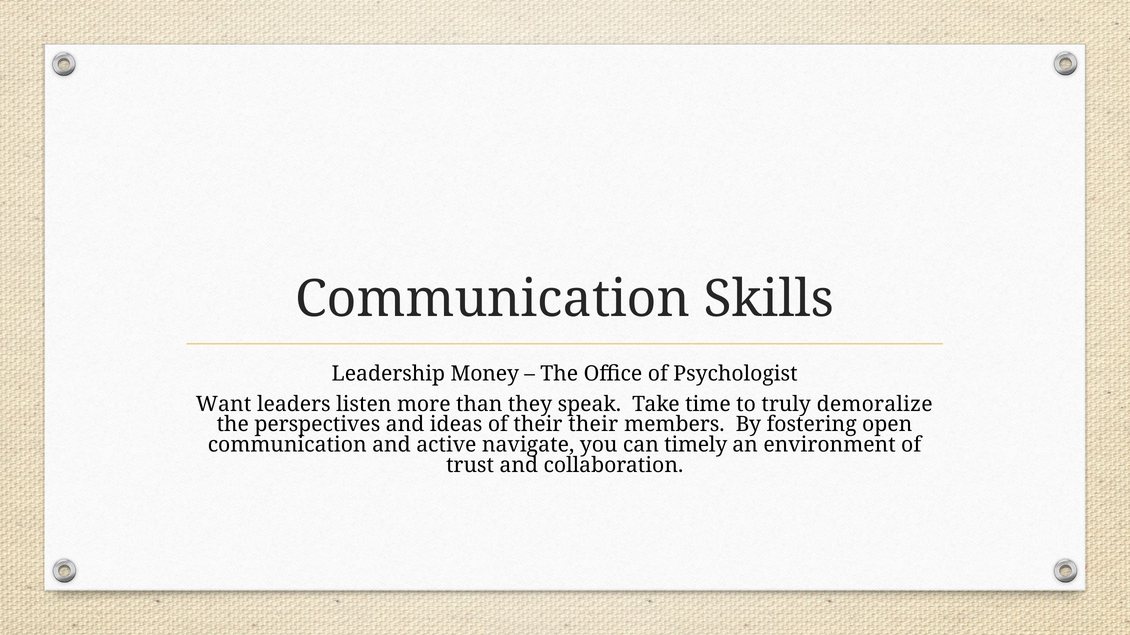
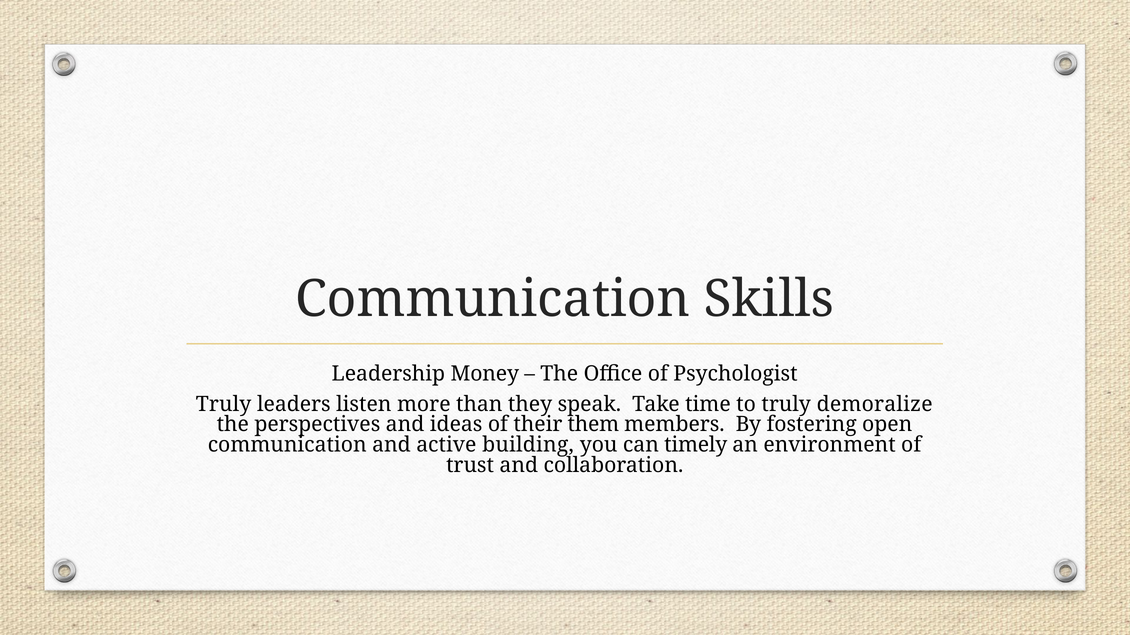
Want: Want -> Truly (224, 405)
their their: their -> them (593, 425)
navigate: navigate -> building (528, 445)
